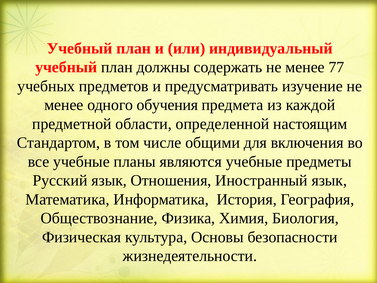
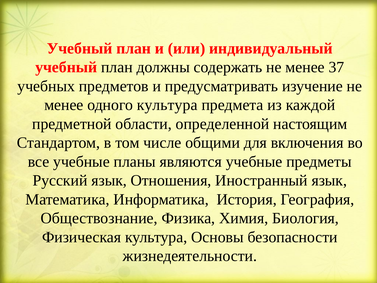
77: 77 -> 37 (336, 67)
одного обучения: обучения -> культура (167, 105)
